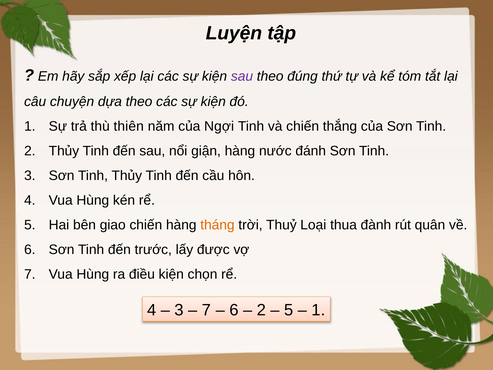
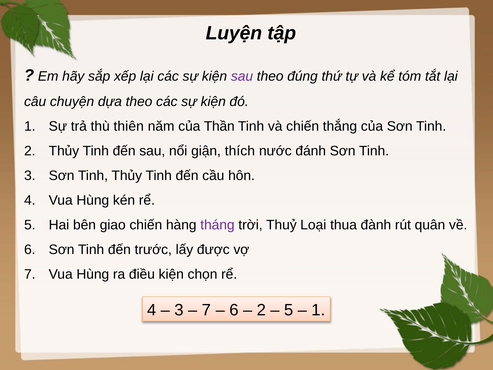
Ngợi: Ngợi -> Thần (219, 126)
giận hàng: hàng -> thích (240, 151)
tháng colour: orange -> purple (217, 225)
